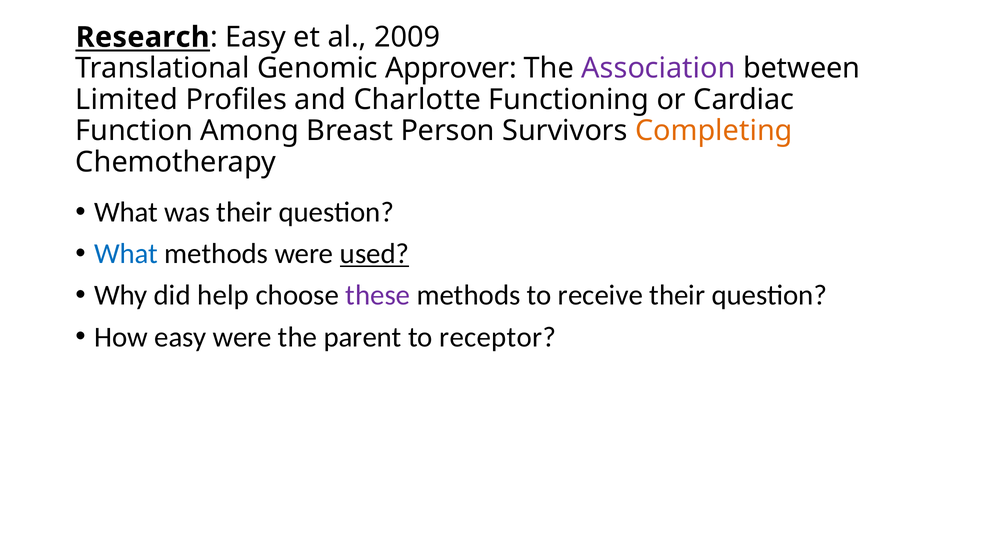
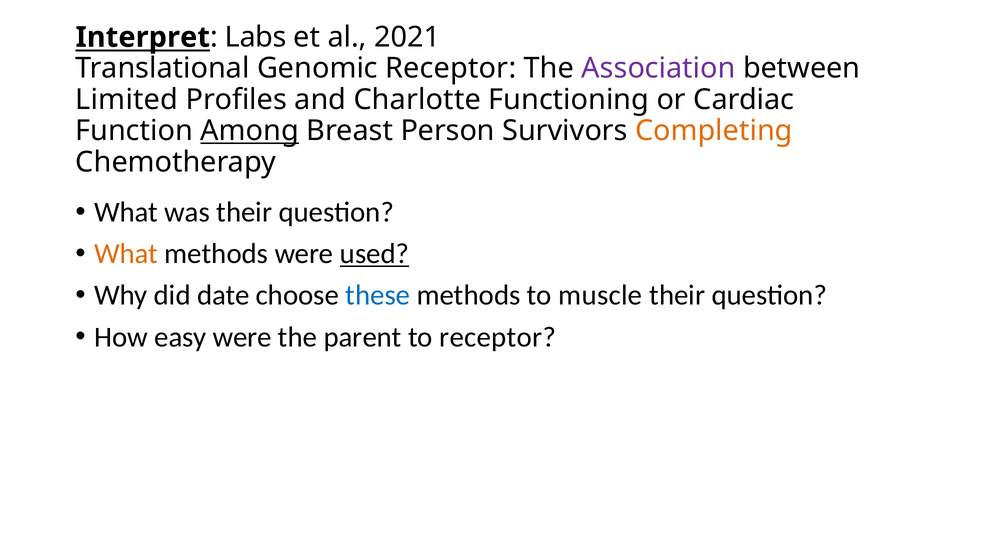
Research: Research -> Interpret (143, 37)
Easy: Easy -> Labs (256, 37)
2009: 2009 -> 2021 (407, 37)
Genomic Approver: Approver -> Receptor (451, 68)
Among underline: none -> present (250, 131)
What colour: blue -> orange (126, 254)
help: help -> date (223, 295)
these colour: purple -> blue (378, 295)
receive: receive -> muscle (600, 295)
